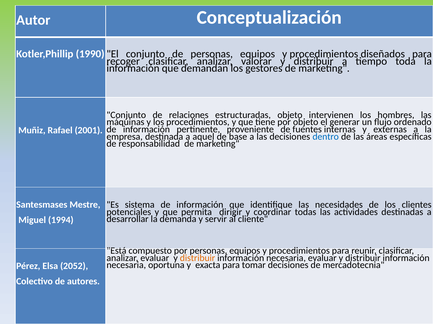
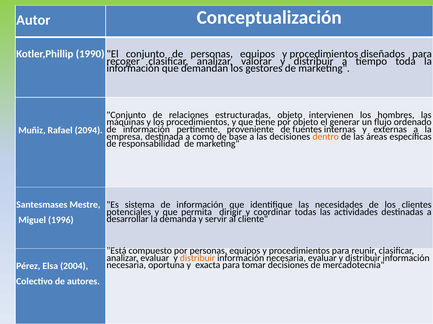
2001: 2001 -> 2094 (89, 131)
aquel: aquel -> como (203, 137)
dentro colour: blue -> orange (326, 137)
1994: 1994 -> 1996 (61, 221)
2052: 2052 -> 2004 (74, 267)
